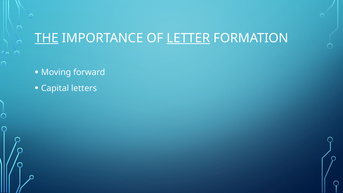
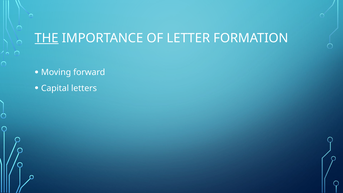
LETTER underline: present -> none (188, 38)
